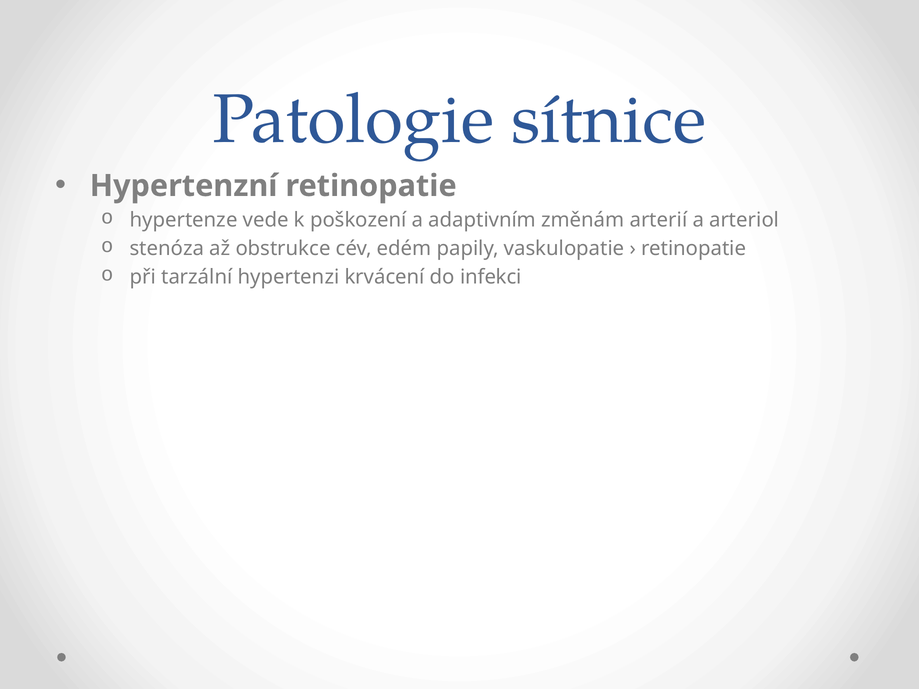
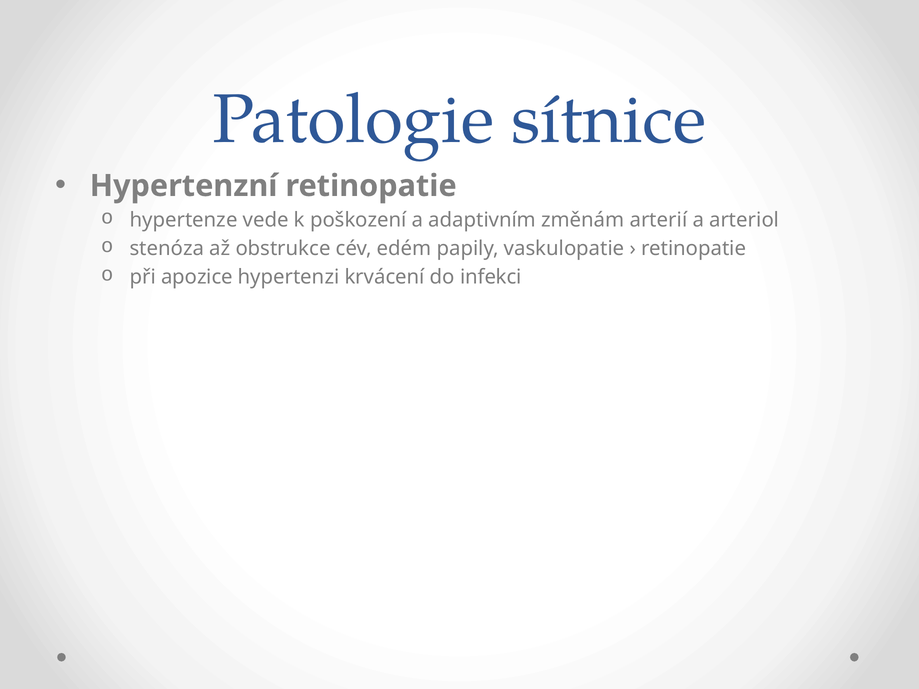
tarzální: tarzální -> apozice (197, 277)
